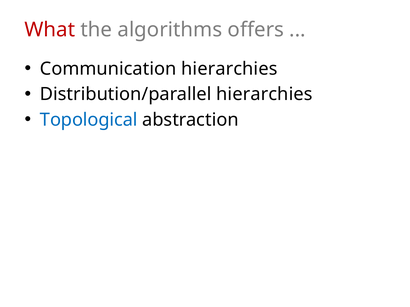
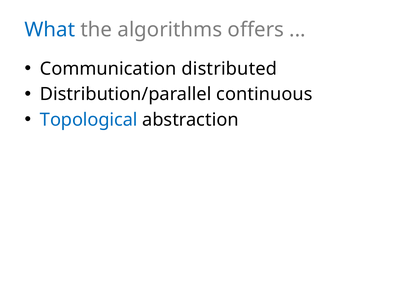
What colour: red -> blue (50, 30)
Communication hierarchies: hierarchies -> distributed (229, 69)
Distribution/parallel hierarchies: hierarchies -> continuous (264, 94)
